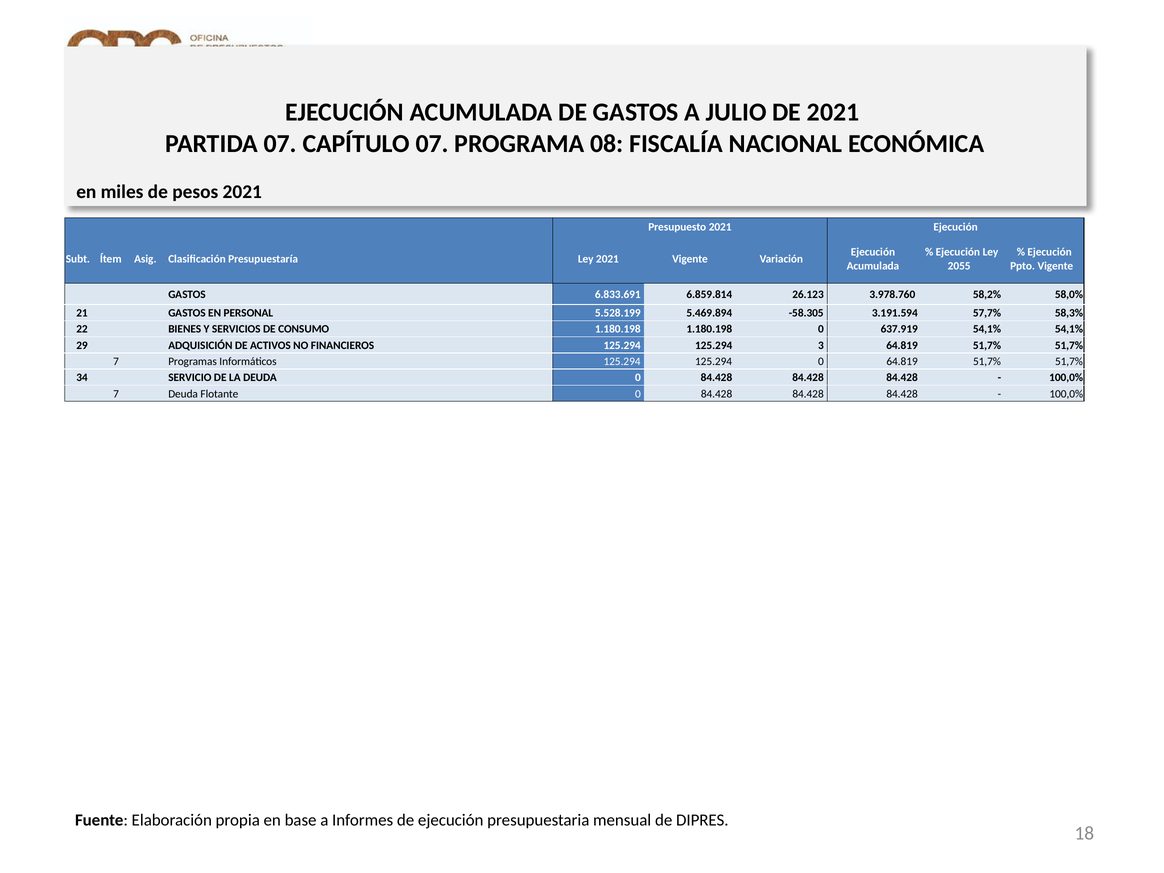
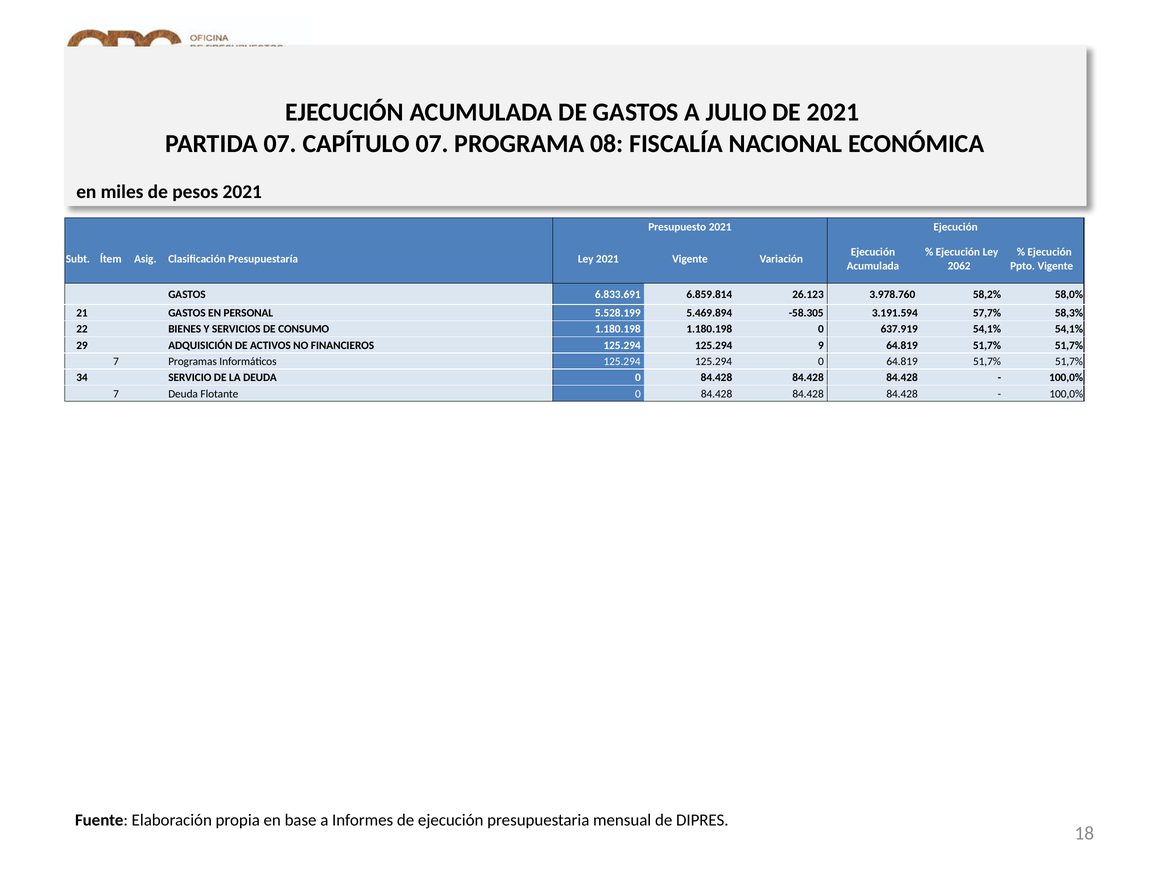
2055: 2055 -> 2062 (959, 266)
3: 3 -> 9 (821, 345)
